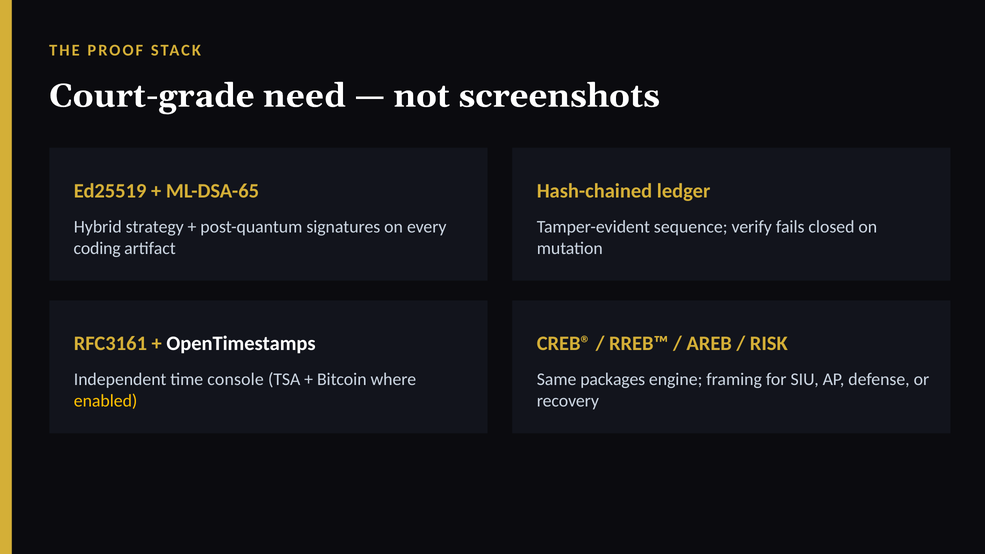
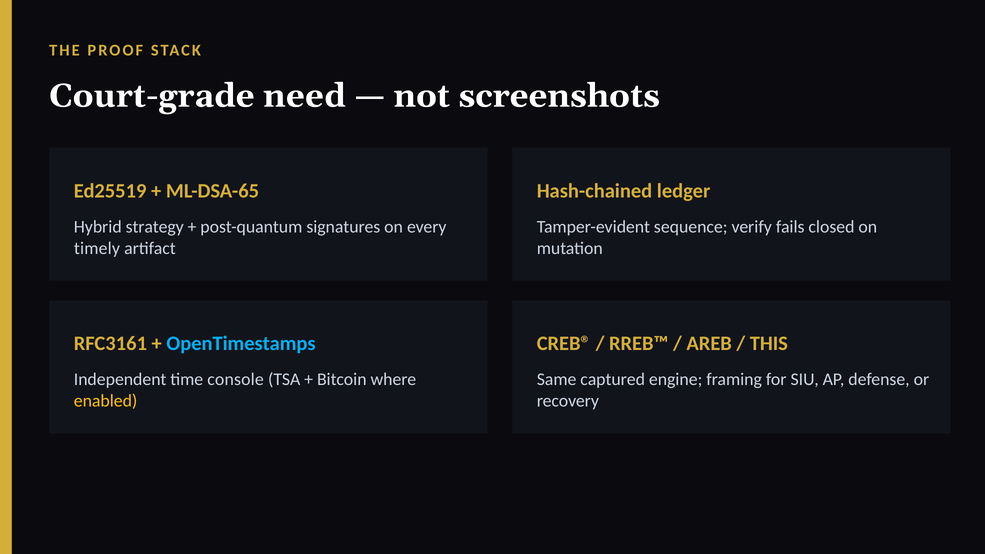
coding: coding -> timely (97, 248)
OpenTimestamps colour: white -> light blue (241, 344)
RISK: RISK -> THIS (769, 344)
packages: packages -> captured (613, 380)
